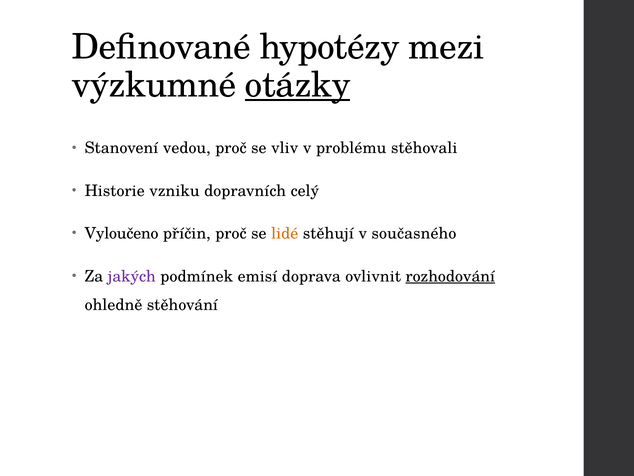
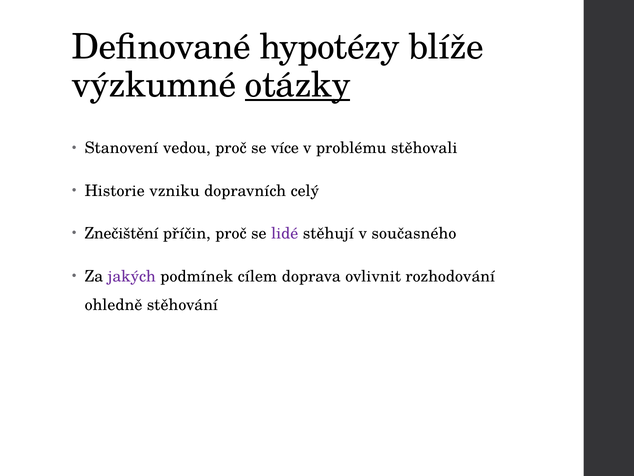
mezi: mezi -> blíže (446, 47)
vliv: vliv -> více (285, 148)
Vyloučeno: Vyloučeno -> Znečištění (122, 233)
lidé colour: orange -> purple (285, 233)
emisí: emisí -> cílem (257, 276)
rozhodování underline: present -> none (450, 276)
